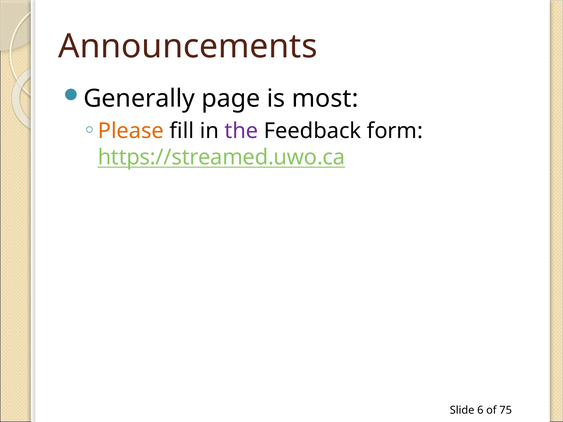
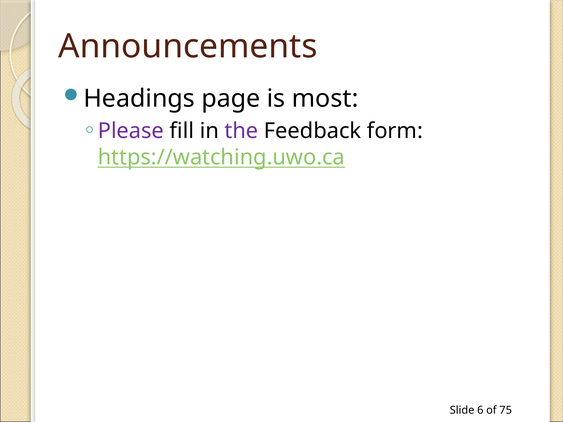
Generally: Generally -> Headings (139, 99)
Please colour: orange -> purple (131, 131)
https://streamed.uwo.ca: https://streamed.uwo.ca -> https://watching.uwo.ca (221, 157)
